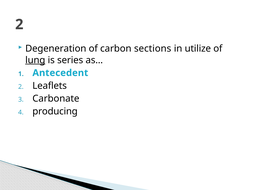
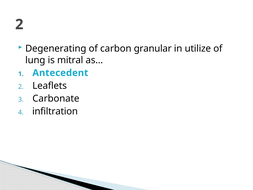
Degeneration: Degeneration -> Degenerating (56, 49)
sections: sections -> granular (153, 49)
lung underline: present -> none (35, 60)
series: series -> mitral (70, 60)
producing: producing -> infiltration (55, 111)
